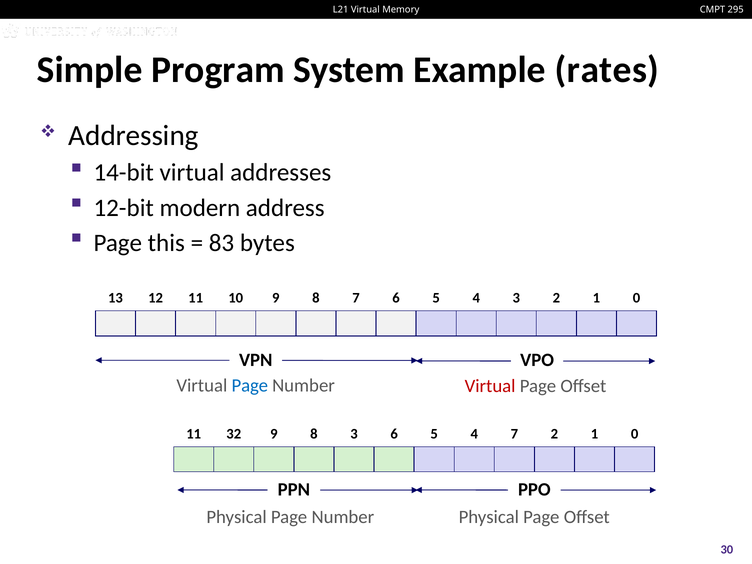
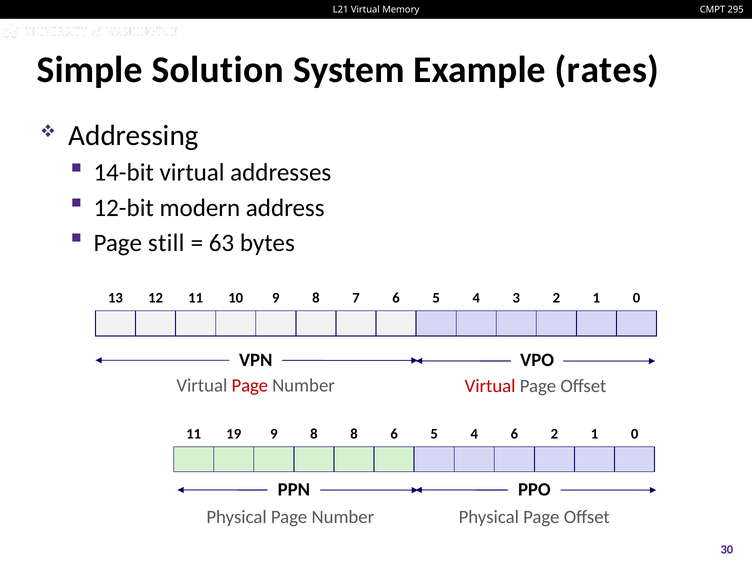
Program: Program -> Solution (218, 70)
this: this -> still (166, 243)
83: 83 -> 63 (222, 243)
Page colour: blue -> red (250, 386)
32: 32 -> 19 (234, 434)
8 3: 3 -> 8 (354, 434)
4 7: 7 -> 6 (514, 434)
